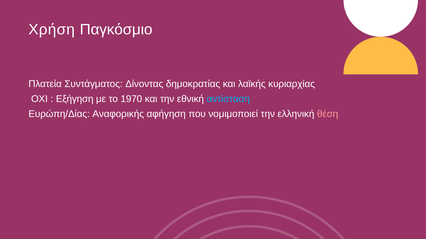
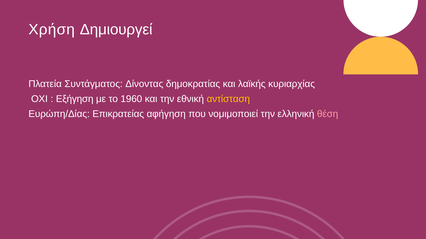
Παγκόσμιο: Παγκόσμιο -> Δημιουργεί (116, 30)
1970: 1970 -> 1960 (131, 99)
αντίσταση colour: light blue -> yellow (228, 99)
Αναφορικής: Αναφορικής -> Επικρατείας (118, 114)
